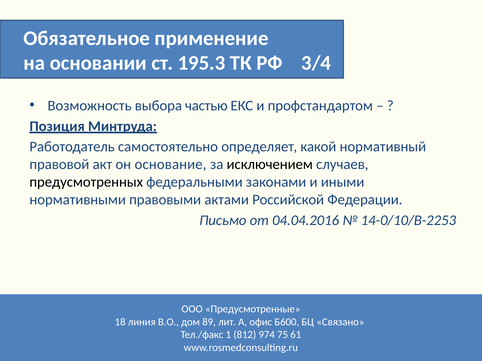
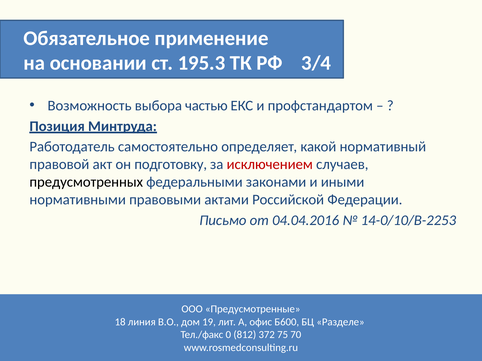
основание: основание -> подготовку (171, 165)
исключением colour: black -> red (270, 165)
89: 89 -> 19 (209, 322)
Связано: Связано -> Разделе (340, 322)
1: 1 -> 0 (228, 335)
974: 974 -> 372 (267, 335)
61: 61 -> 70 (296, 335)
